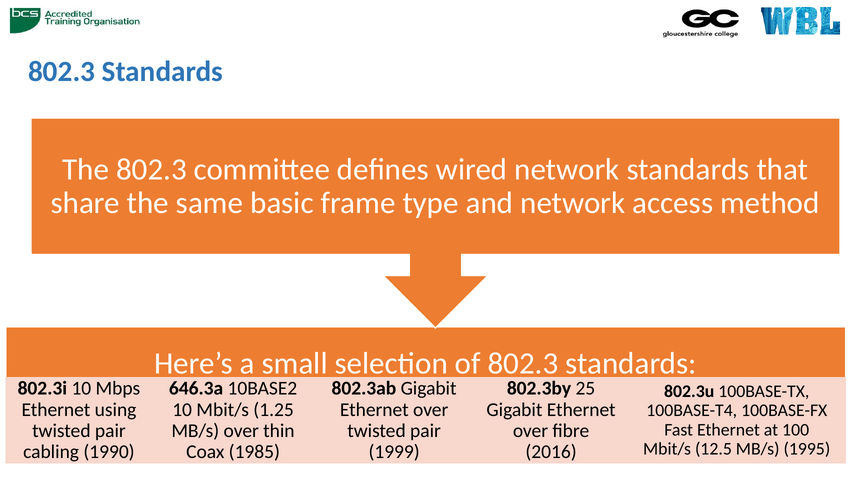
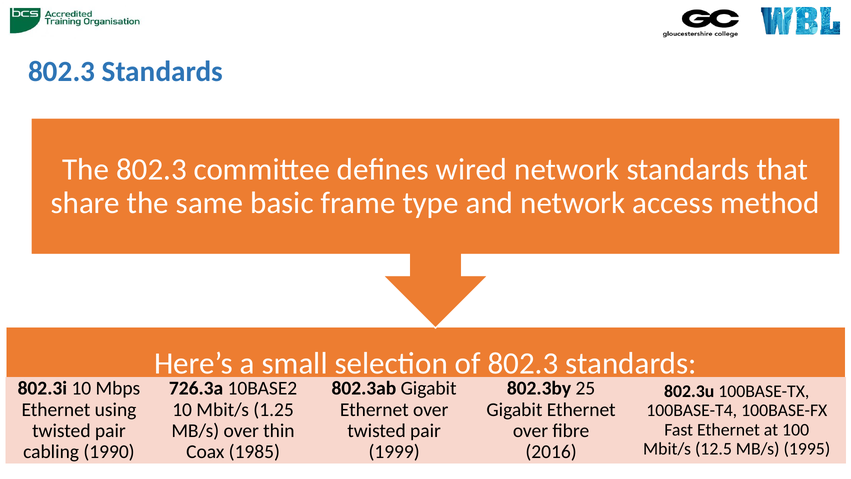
646.3a: 646.3a -> 726.3a (196, 388)
